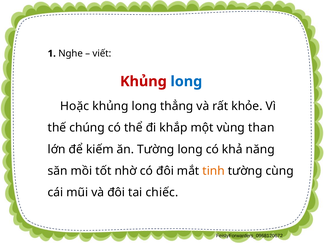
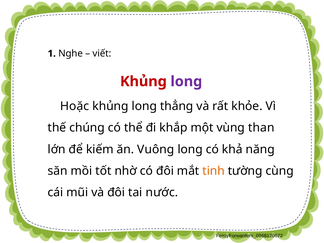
long colour: blue -> purple (186, 81)
ăn Tường: Tường -> Vuông (156, 149)
chiếc: chiếc -> nước (162, 193)
